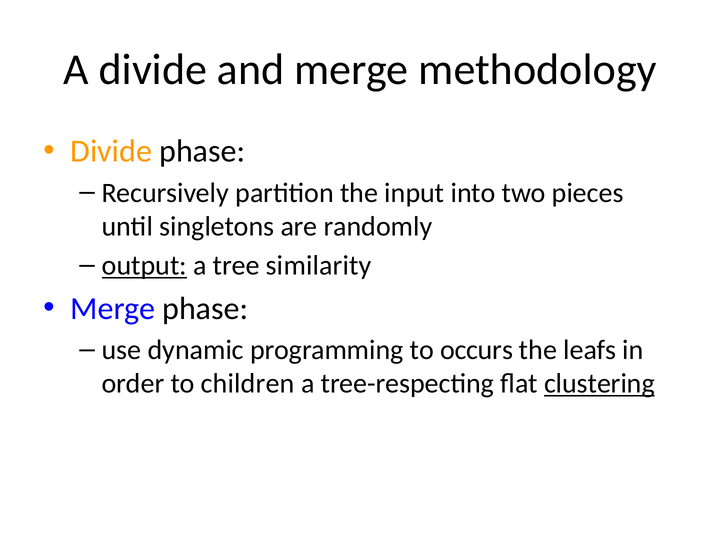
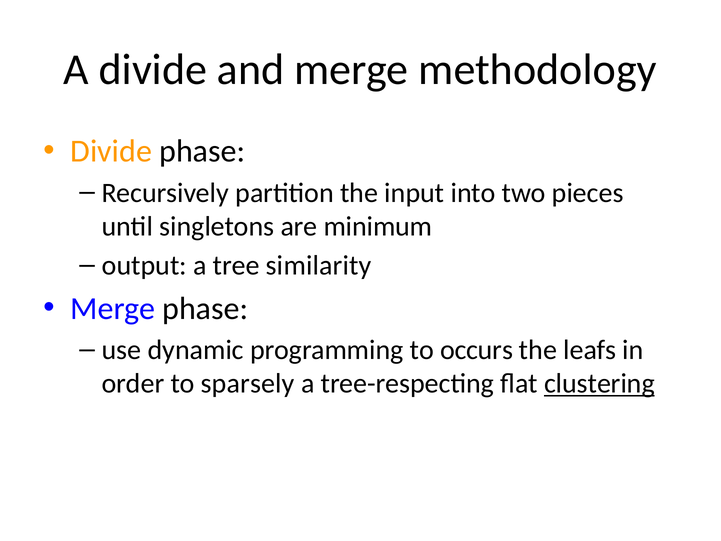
randomly: randomly -> minimum (378, 226)
output underline: present -> none (144, 266)
children: children -> sparsely (248, 383)
